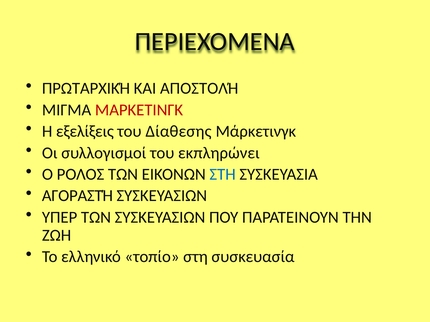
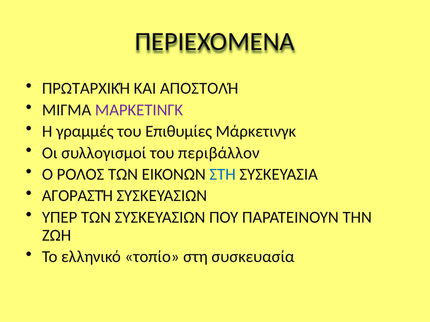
ΜΑΡΚΕΤΙΝΓΚ colour: red -> purple (139, 110)
εξελίξεις: εξελίξεις -> γραμμές (85, 132)
Δίαθεσης: Δίαθεσης -> Επιθυμίες (179, 132)
εκπληρώνει: εκπληρώνει -> περιβάλλον (219, 153)
